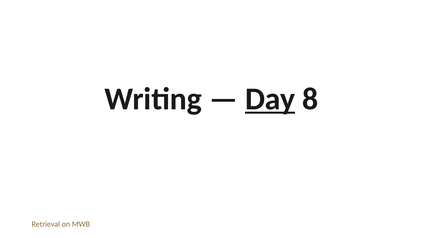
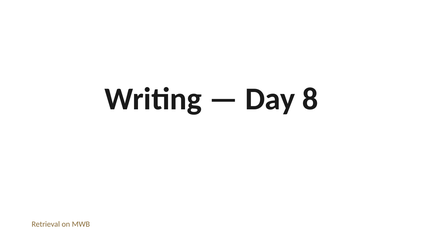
Day underline: present -> none (270, 99)
